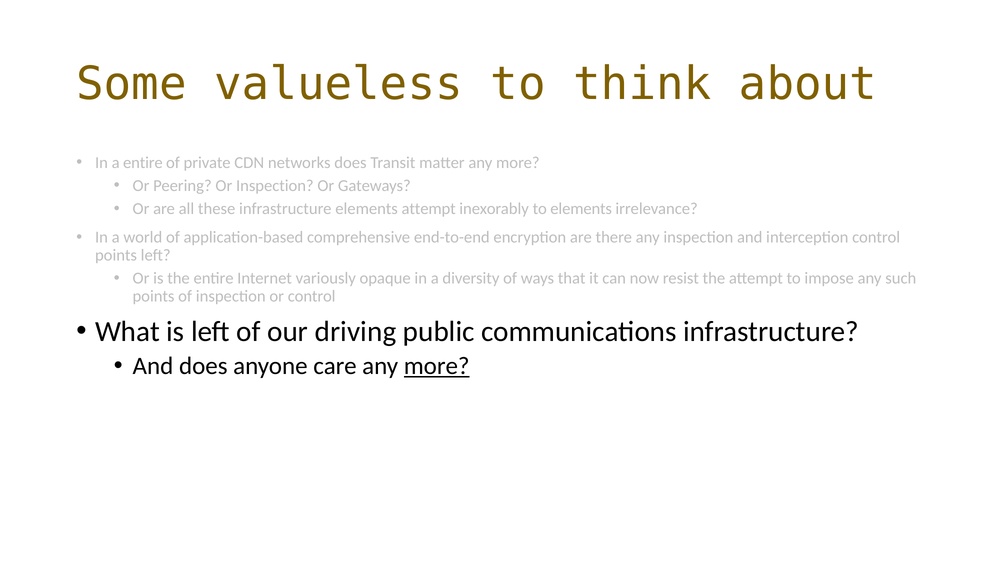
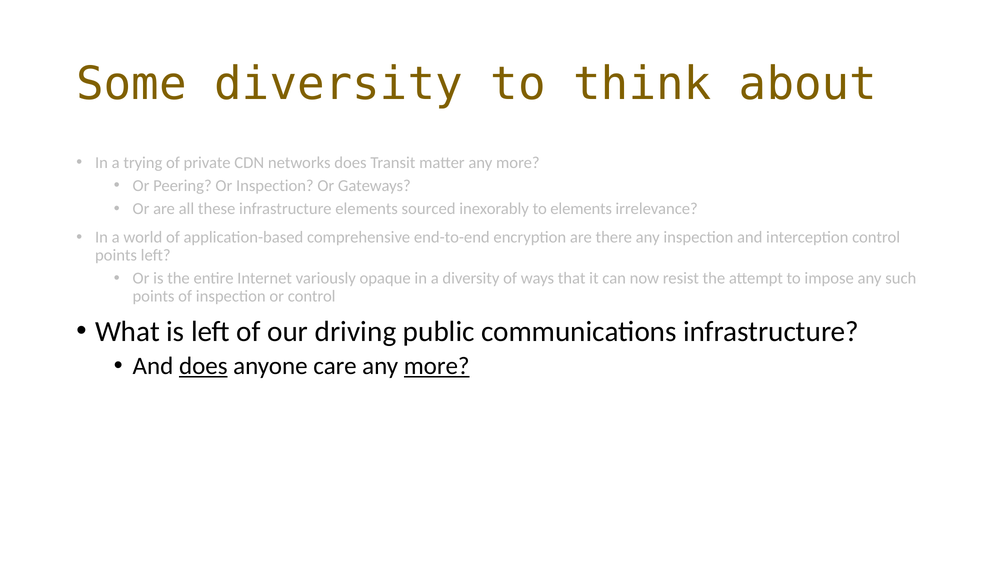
Some valueless: valueless -> diversity (339, 84)
a entire: entire -> trying (143, 163)
elements attempt: attempt -> sourced (429, 209)
does underline: none -> present (203, 366)
